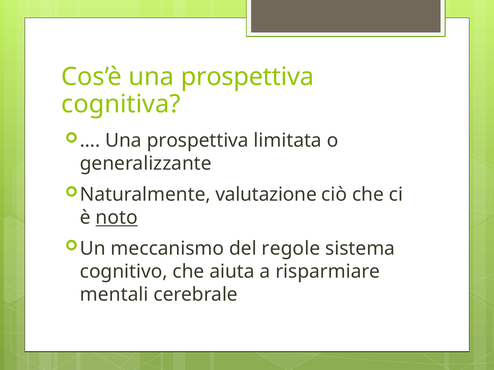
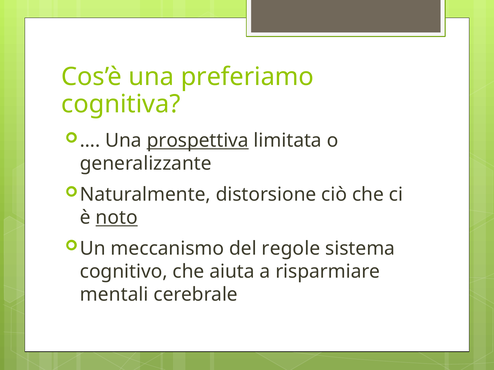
Cos’è una prospettiva: prospettiva -> preferiamo (247, 77)
prospettiva underline: none -> present (198, 141)
valutazione: valutazione -> distorsione (266, 195)
